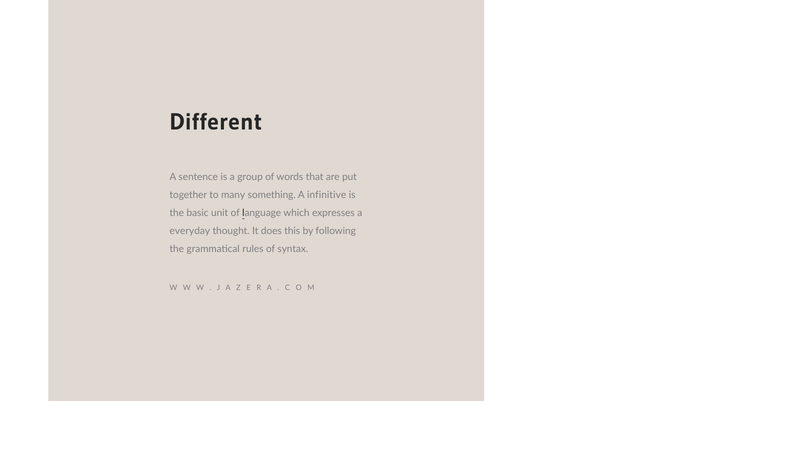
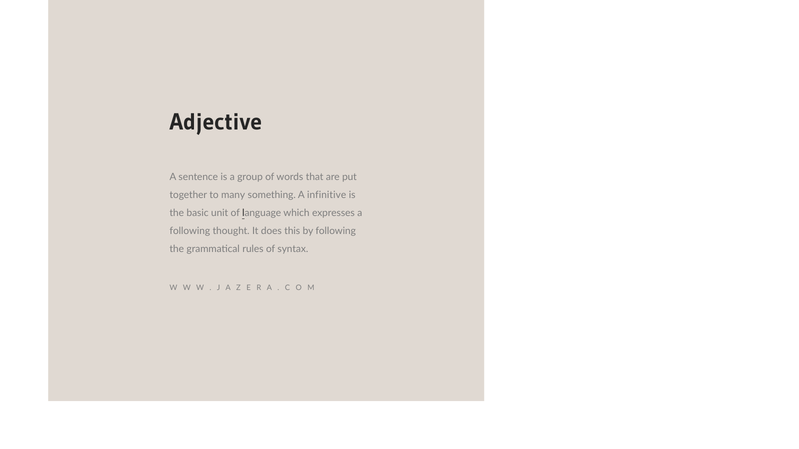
Different: Different -> Adjective (216, 122)
everyday: everyday -> following (190, 231)
